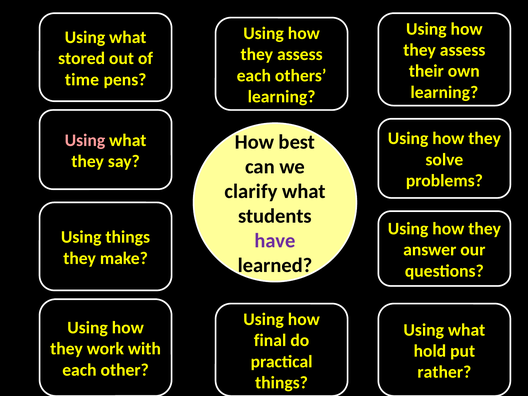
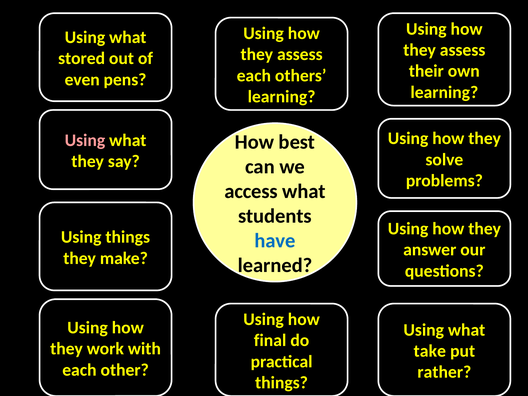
time: time -> even (82, 80)
clarify: clarify -> access (251, 191)
have colour: purple -> blue (275, 241)
hold: hold -> take (430, 351)
